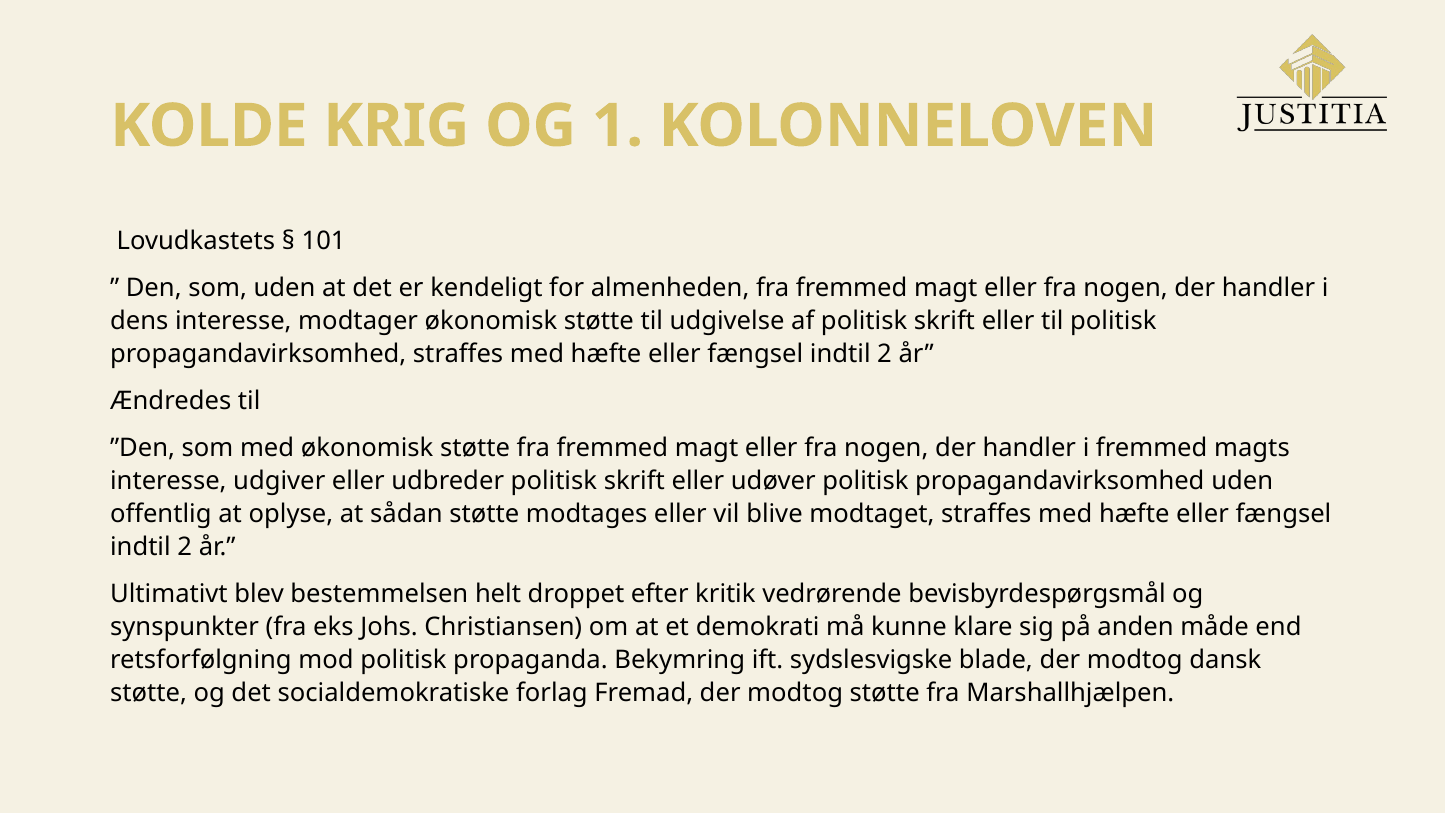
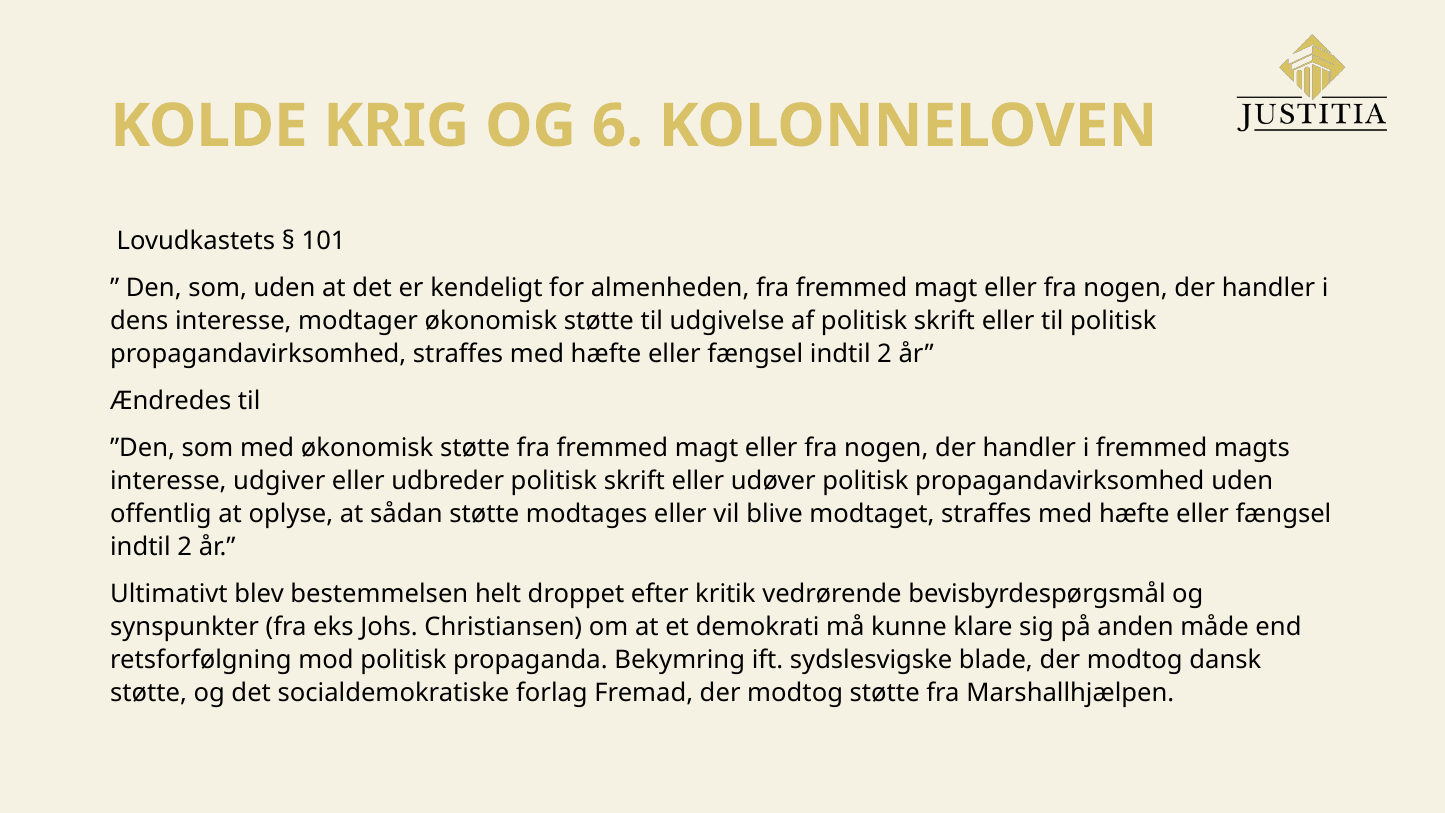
1: 1 -> 6 (617, 126)
